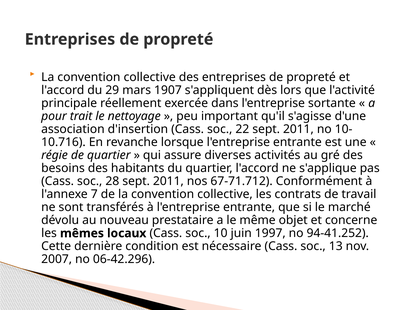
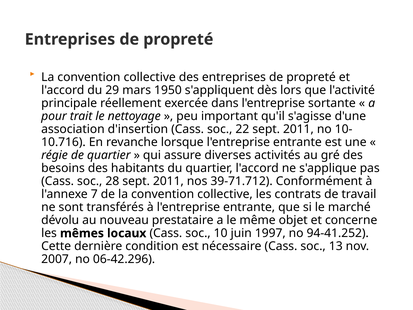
1907: 1907 -> 1950 (168, 90)
67‐71.712: 67‐71.712 -> 39‐71.712 (242, 181)
